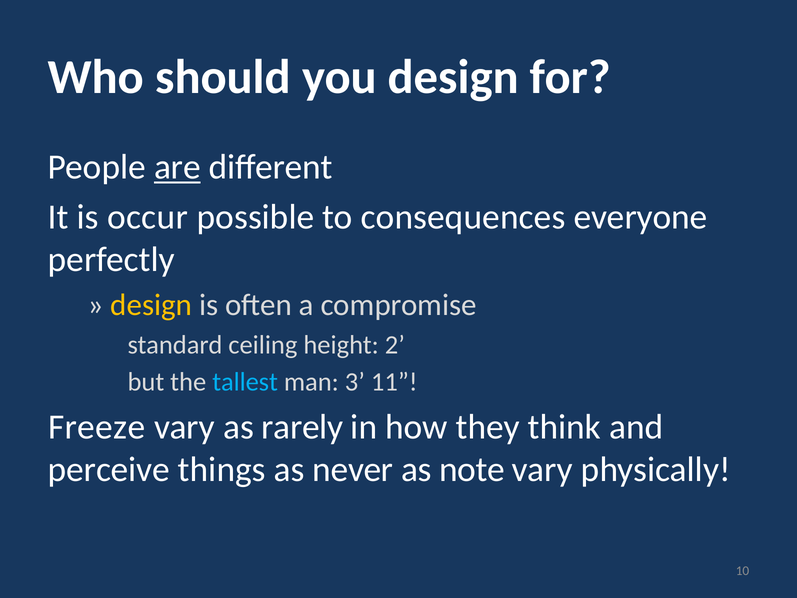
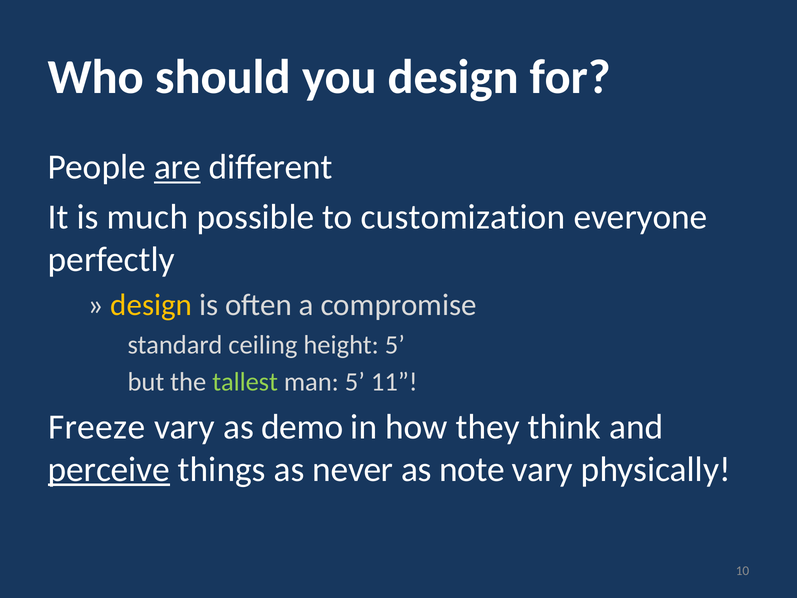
occur: occur -> much (148, 217)
consequences: consequences -> customization (463, 217)
height 2: 2 -> 5 (395, 345)
tallest colour: light blue -> light green (245, 382)
man 3: 3 -> 5 (355, 382)
rarely: rarely -> demo (302, 427)
perceive underline: none -> present (109, 469)
